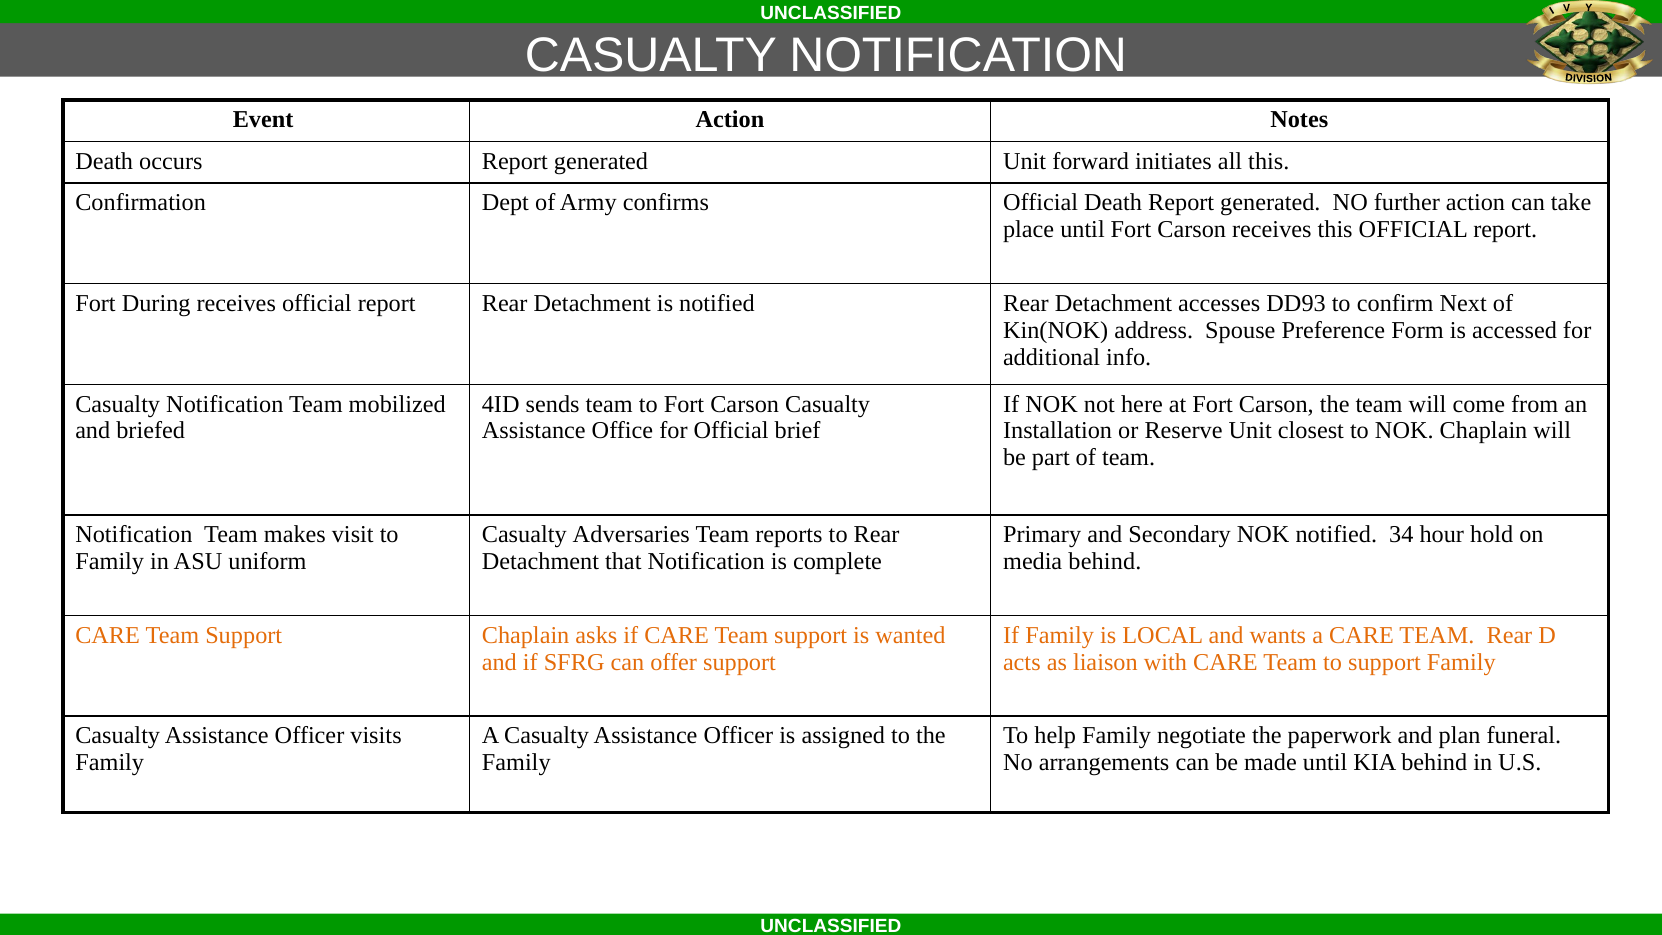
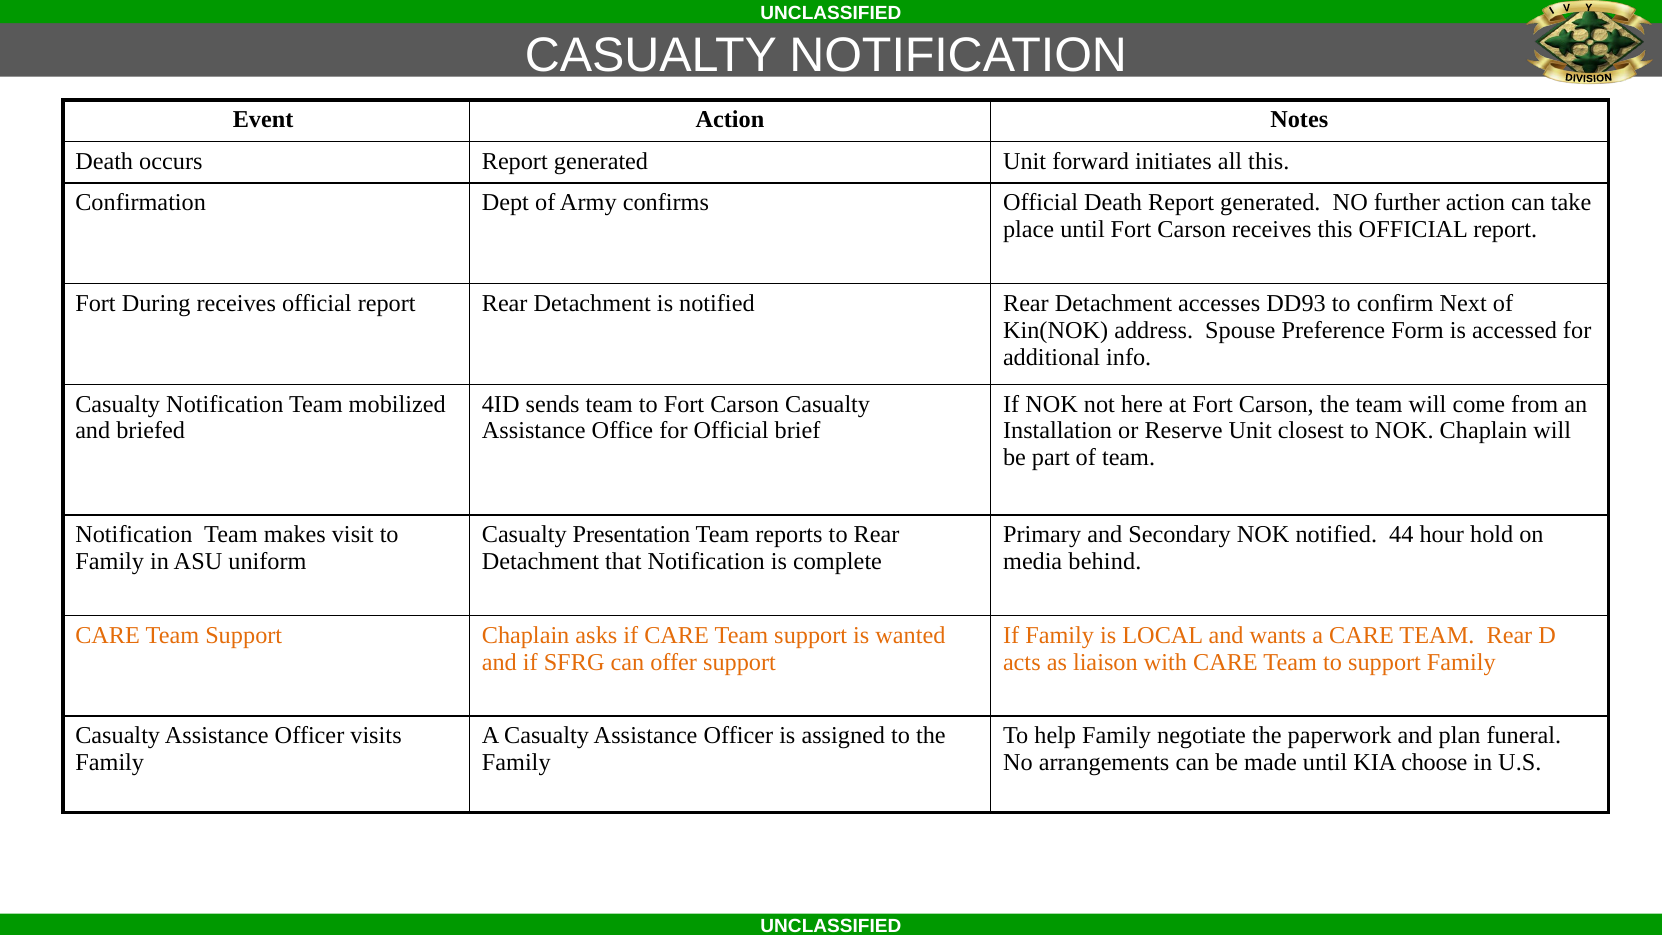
Adversaries: Adversaries -> Presentation (631, 535)
34: 34 -> 44 (1401, 535)
KIA behind: behind -> choose (1434, 763)
